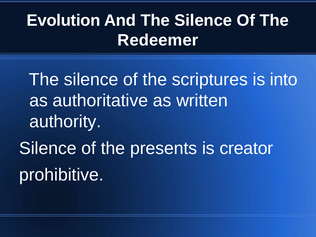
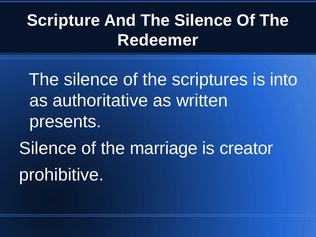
Evolution: Evolution -> Scripture (63, 20)
authority: authority -> presents (65, 122)
presents: presents -> marriage (164, 148)
